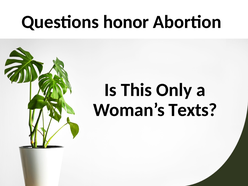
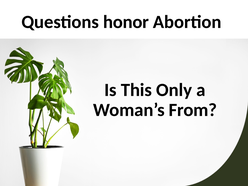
Texts: Texts -> From (193, 110)
